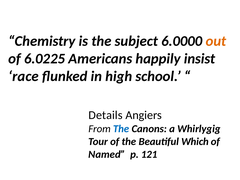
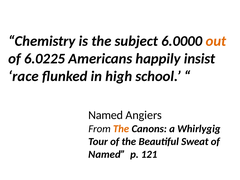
Details: Details -> Named (106, 115)
The colour: blue -> orange (121, 129)
Which: Which -> Sweat (195, 142)
